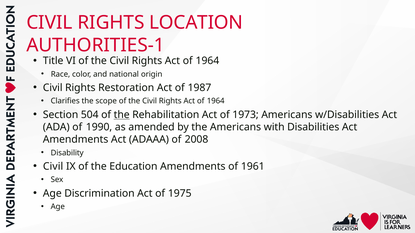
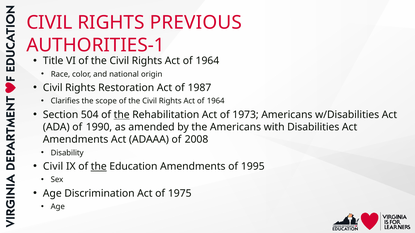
LOCATION: LOCATION -> PREVIOUS (196, 22)
the underline: none -> present (99, 167)
1961: 1961 -> 1995 (253, 167)
